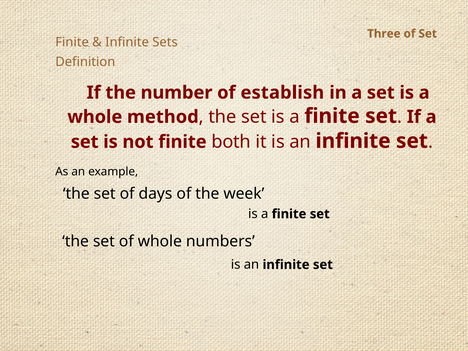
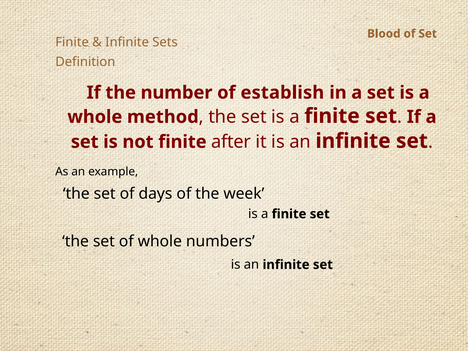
Three: Three -> Blood (384, 34)
both: both -> after (231, 142)
